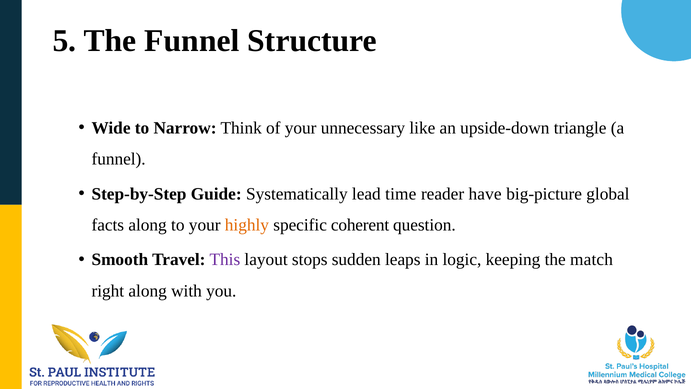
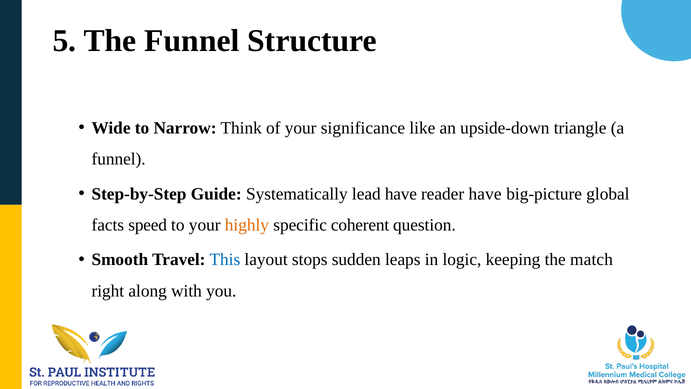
unnecessary: unnecessary -> significance (363, 128)
lead time: time -> have (401, 194)
facts along: along -> speed (148, 225)
This colour: purple -> blue (225, 260)
